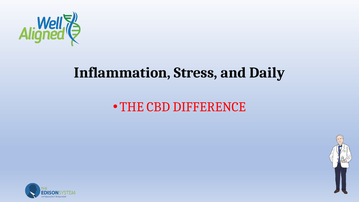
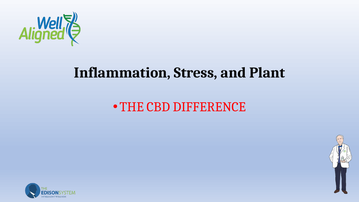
Daily: Daily -> Plant (267, 73)
